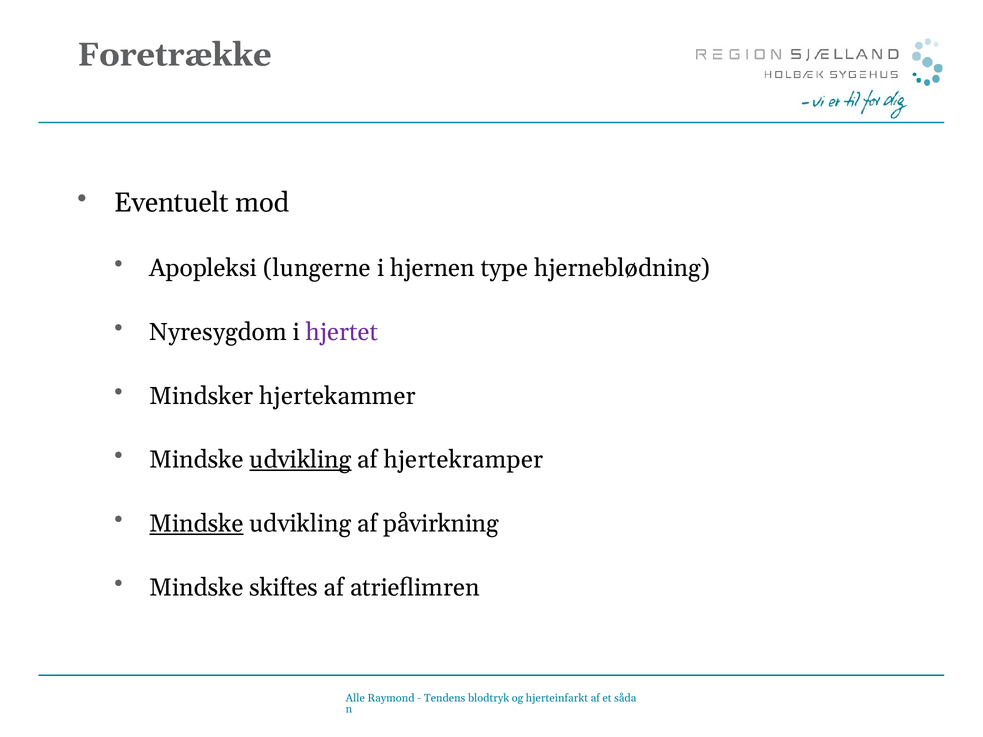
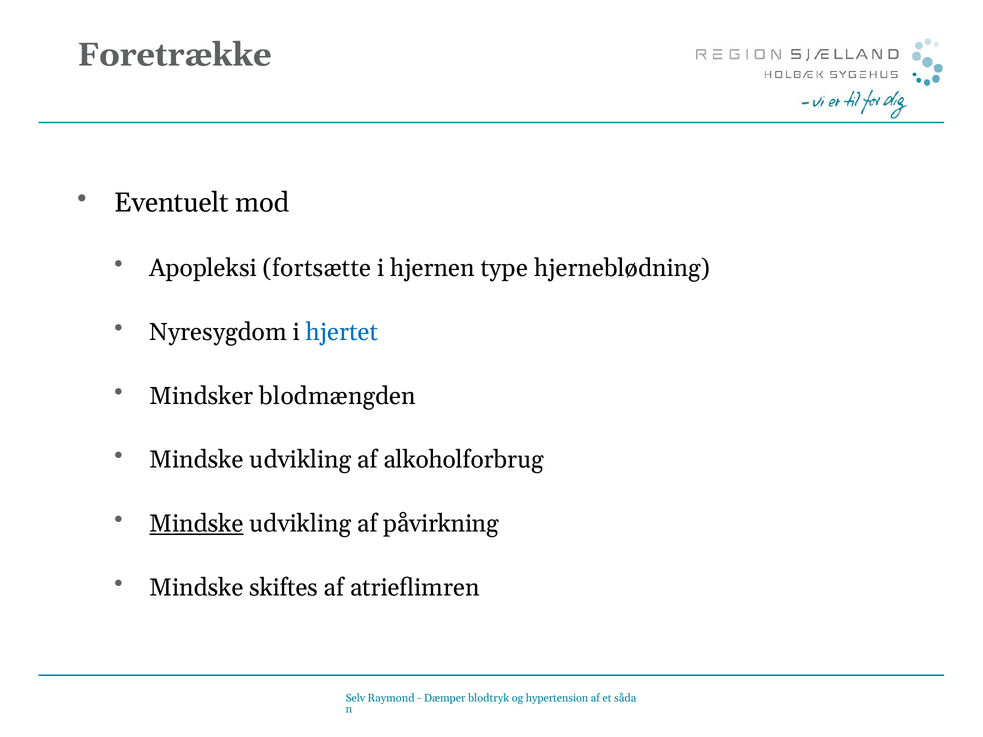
lungerne: lungerne -> fortsætte (317, 268)
hjertet colour: purple -> blue (342, 332)
hjertekammer: hjertekammer -> blodmængden (338, 396)
udvikling underline: present -> none (300, 460)
hjertekramper: hjertekramper -> alkoholforbrug (464, 460)
Alle: Alle -> Selv (355, 698)
Tendens: Tendens -> Dæmper (445, 698)
hjerteinfarkt: hjerteinfarkt -> hypertension (557, 698)
